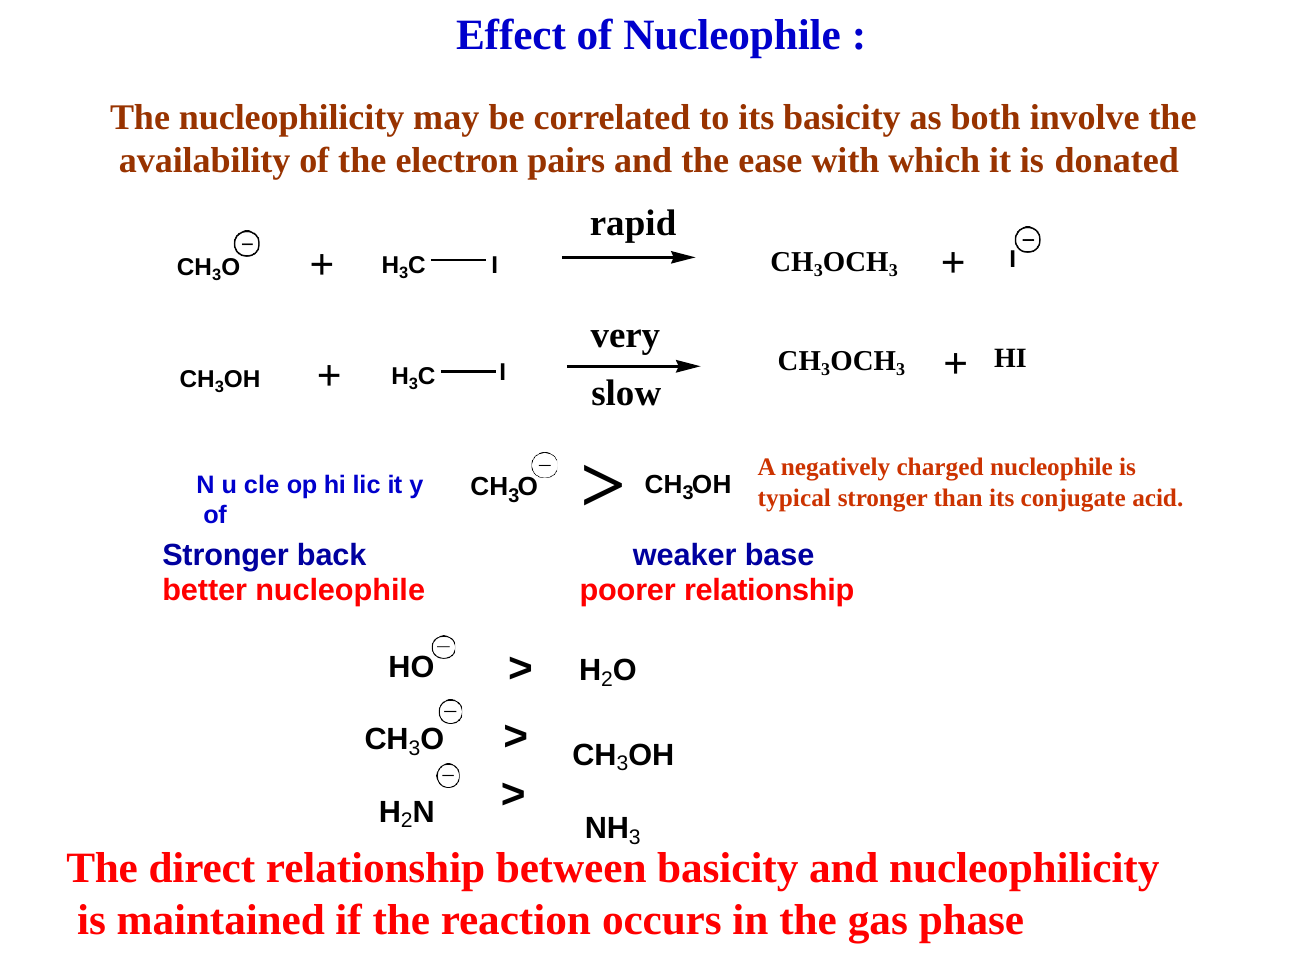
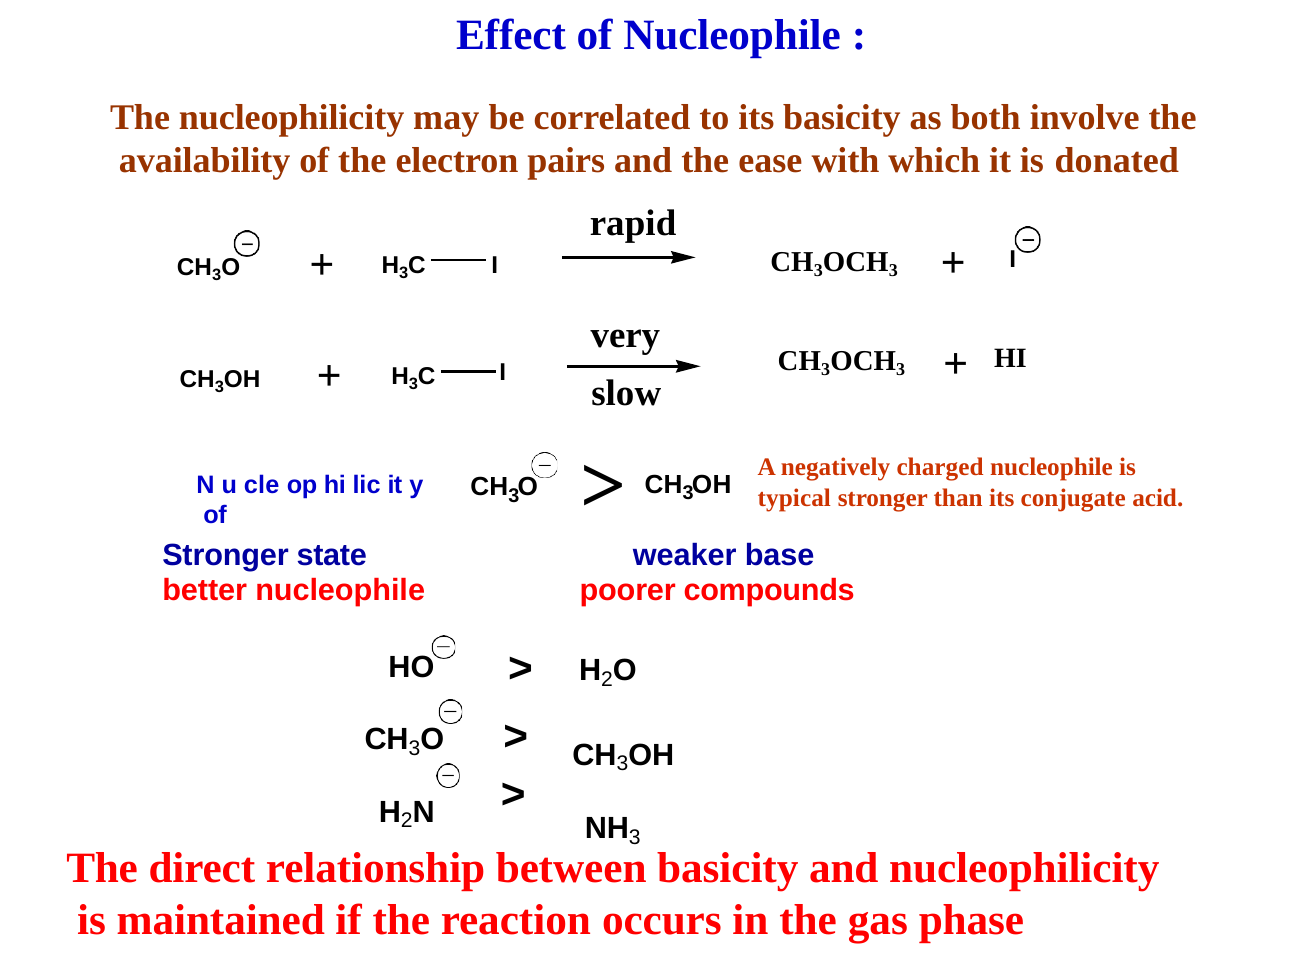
back: back -> state (332, 555)
poorer relationship: relationship -> compounds (769, 591)
